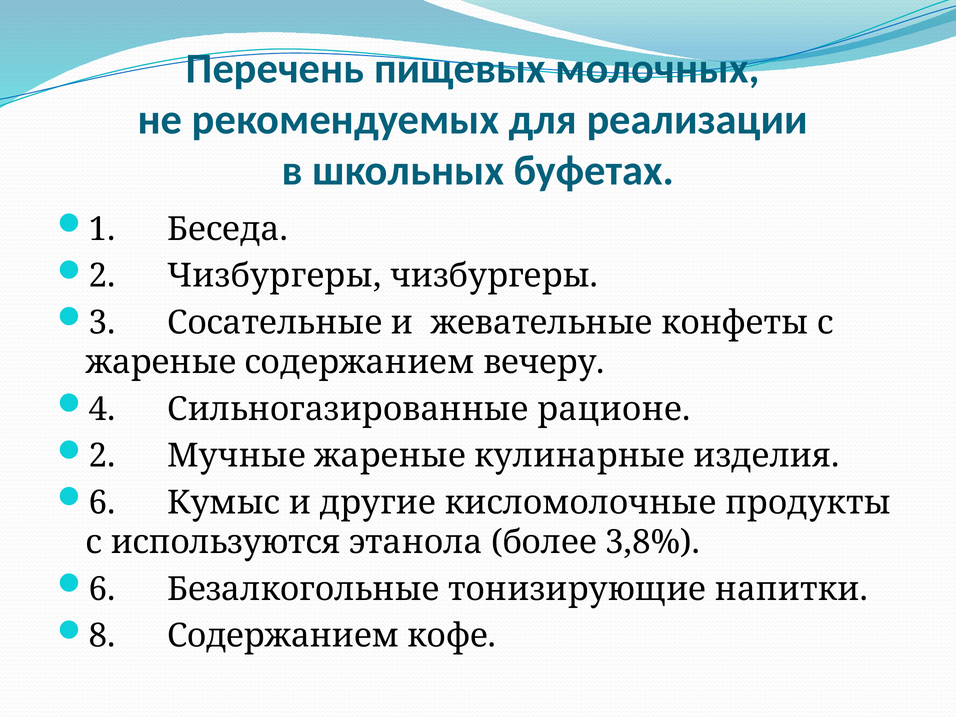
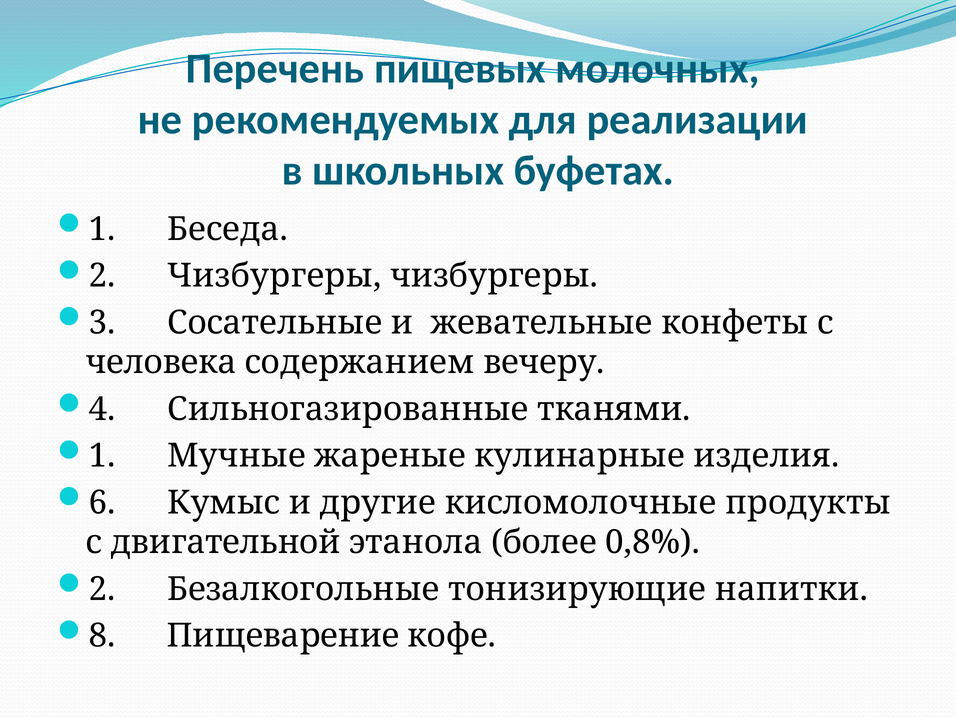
жареные: жареные -> человека (161, 363)
рационе: рационе -> тканями (614, 409)
2: 2 -> 1 (102, 456)
используются: используются -> двигательной (226, 542)
3,8%: 3,8% -> 0,8% (653, 542)
6: 6 -> 2 (102, 589)
8 Содержанием: Содержанием -> Пищеварение (283, 636)
